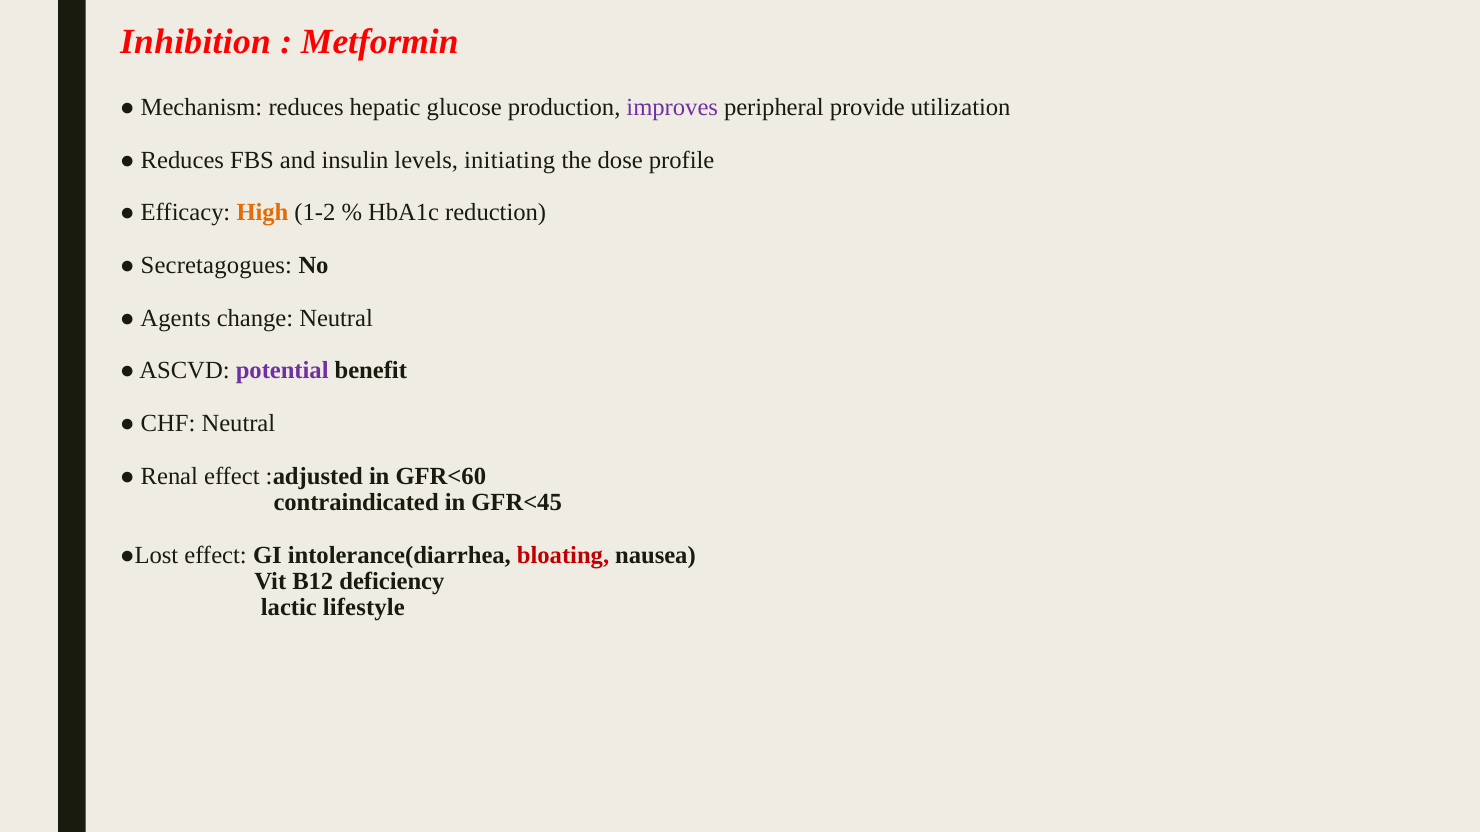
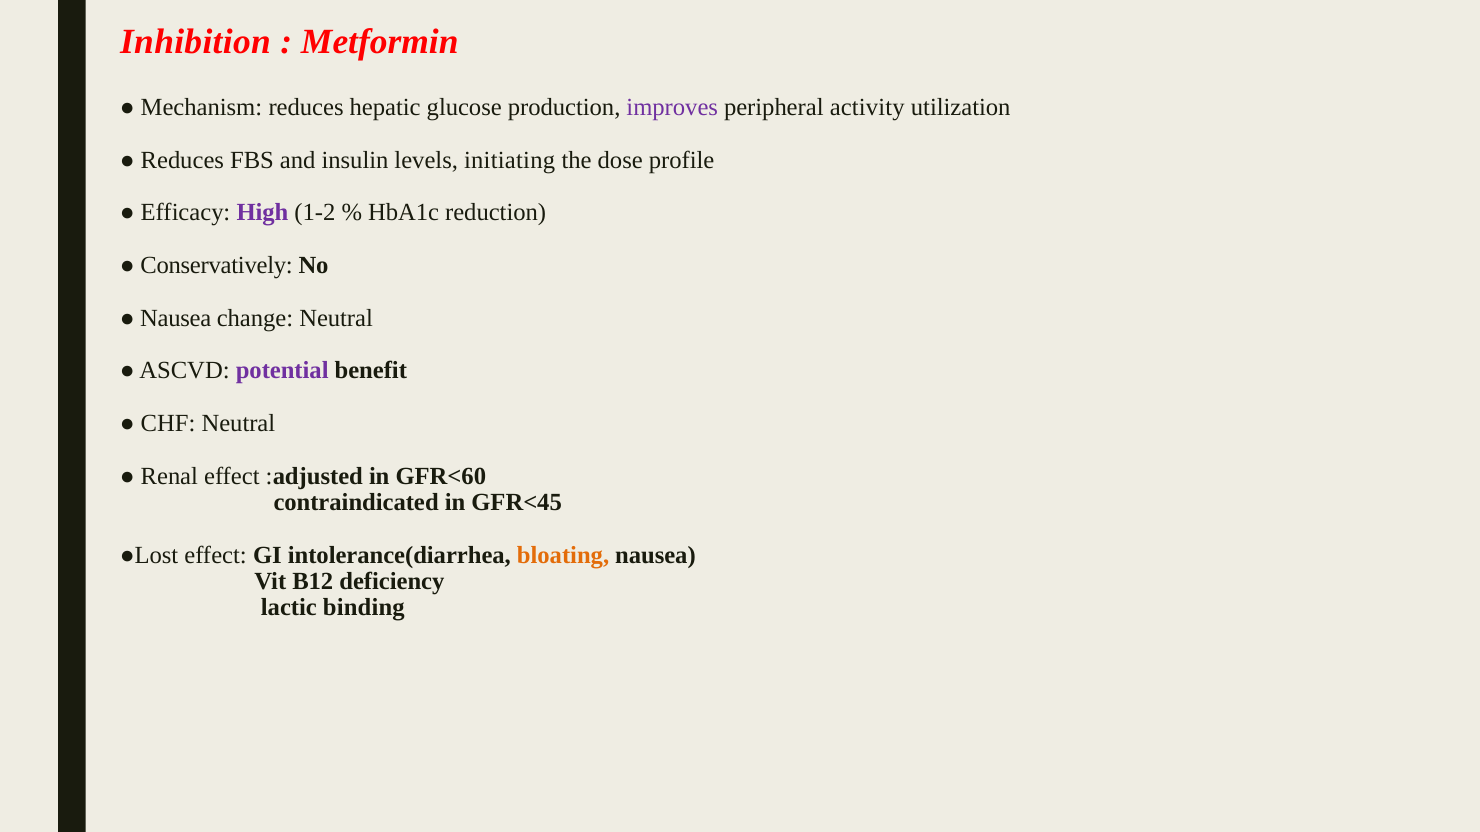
provide: provide -> activity (867, 107)
High colour: orange -> purple (262, 213)
Secretagogues: Secretagogues -> Conservatively (217, 266)
Agents: Agents -> Nausea (176, 318)
bloating colour: red -> orange (563, 555)
lifestyle: lifestyle -> binding (364, 608)
